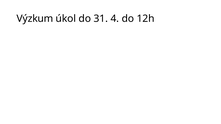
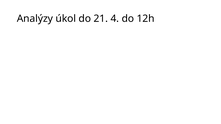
Výzkum: Výzkum -> Analýzy (35, 19)
31: 31 -> 21 (101, 19)
